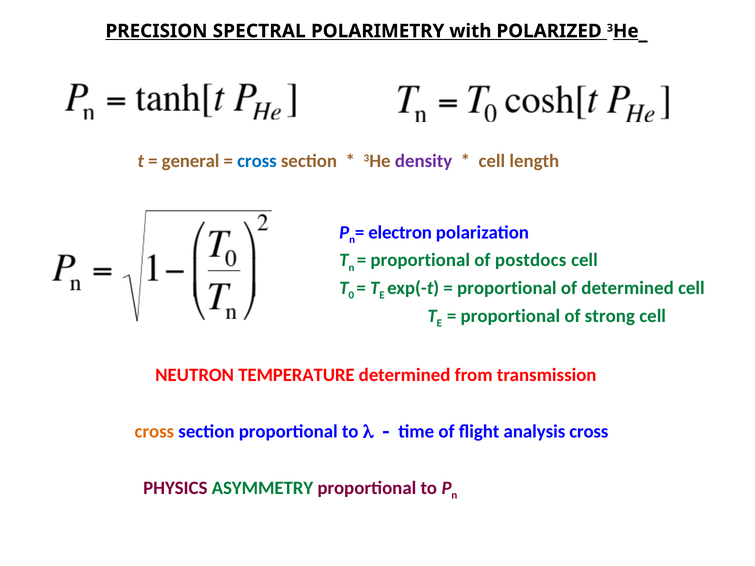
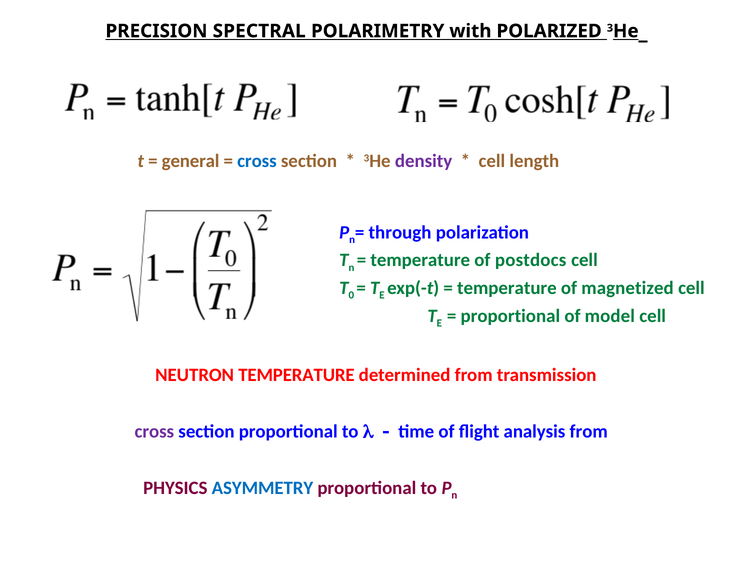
electron: electron -> through (400, 232)
proportional: proportional -> temperature (420, 260)
proportional: proportional -> temperature (507, 288)
of determined: determined -> magnetized (628, 288)
strong: strong -> model (610, 316)
cross colour: orange -> purple (154, 432)
analysis cross: cross -> from (589, 432)
ASYMMETRY colour: green -> blue (262, 488)
